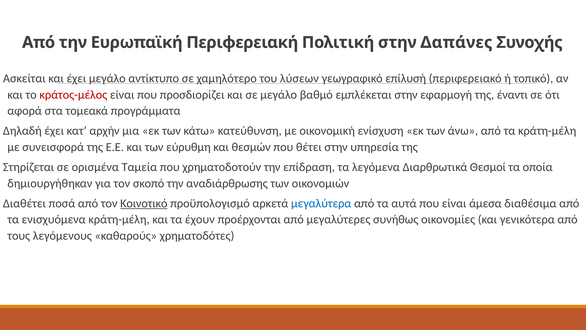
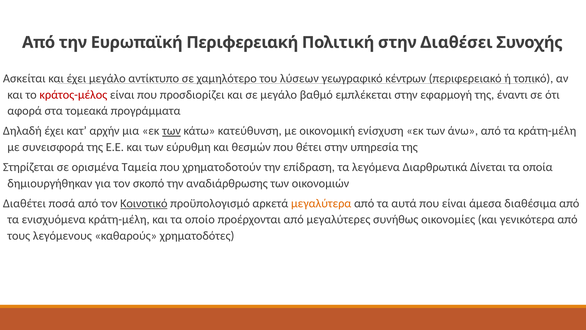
Δαπάνες: Δαπάνες -> Διαθέσει (457, 42)
επίλυσή: επίλυσή -> κέντρων (406, 78)
των underline: none -> present (172, 131)
Θεσμοί: Θεσμοί -> Δίνεται (488, 167)
μεγαλύτερα colour: blue -> orange (321, 203)
έχουν: έχουν -> οποίο (200, 219)
